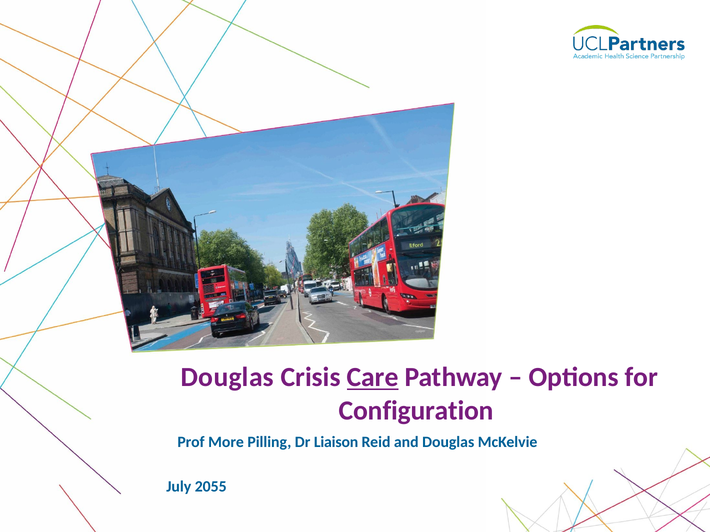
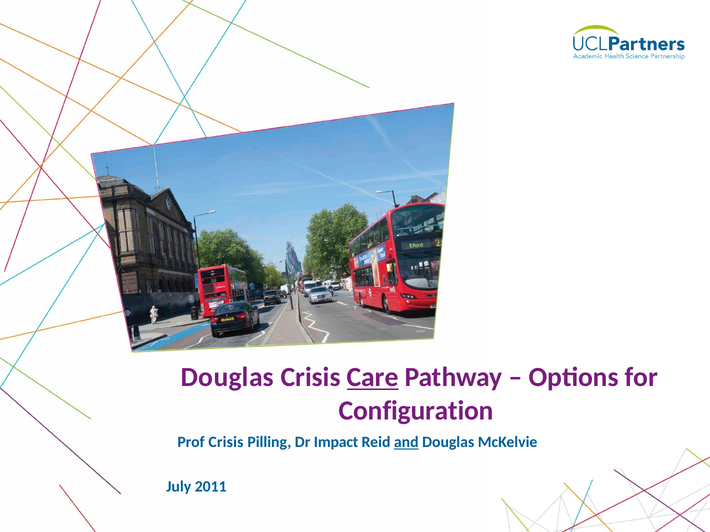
Prof More: More -> Crisis (226, 442)
Liaison: Liaison -> Impact (336, 442)
and underline: none -> present (406, 442)
2055: 2055 -> 2011 (211, 487)
